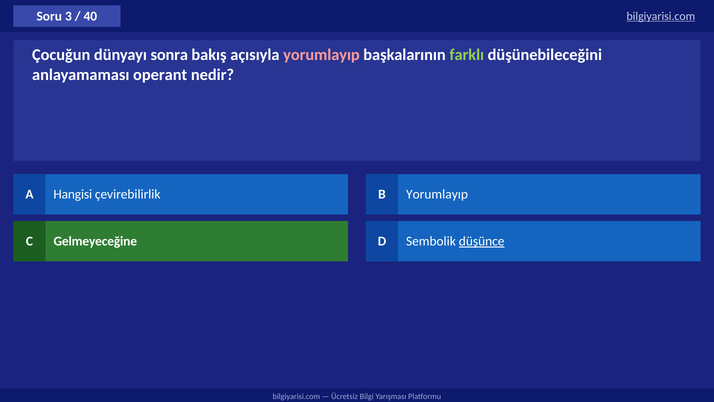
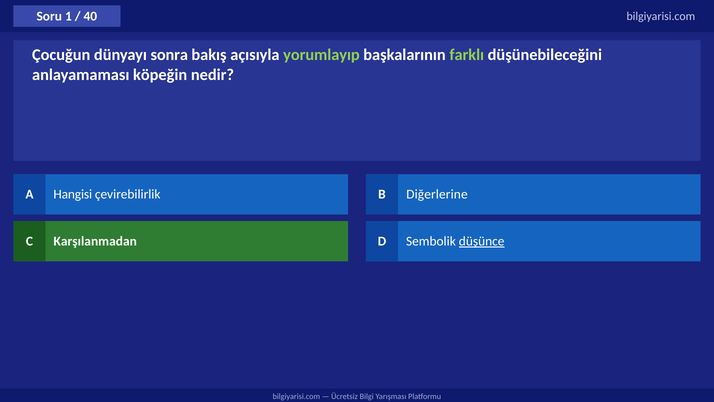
3: 3 -> 1 (68, 16)
bilgiyarisi.com underline: present -> none (661, 16)
yorumlayıp colour: pink -> light green (321, 55)
operant: operant -> köpeğin (160, 75)
B Yorumlayıp: Yorumlayıp -> Diğerlerine (437, 194)
Gelmeyeceğine: Gelmeyeceğine -> Karşılanmadan (95, 241)
